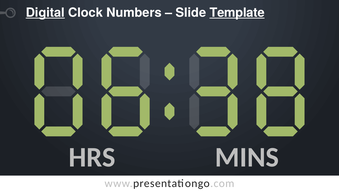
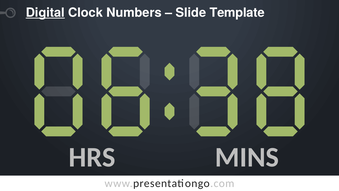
Template underline: present -> none (237, 13)
